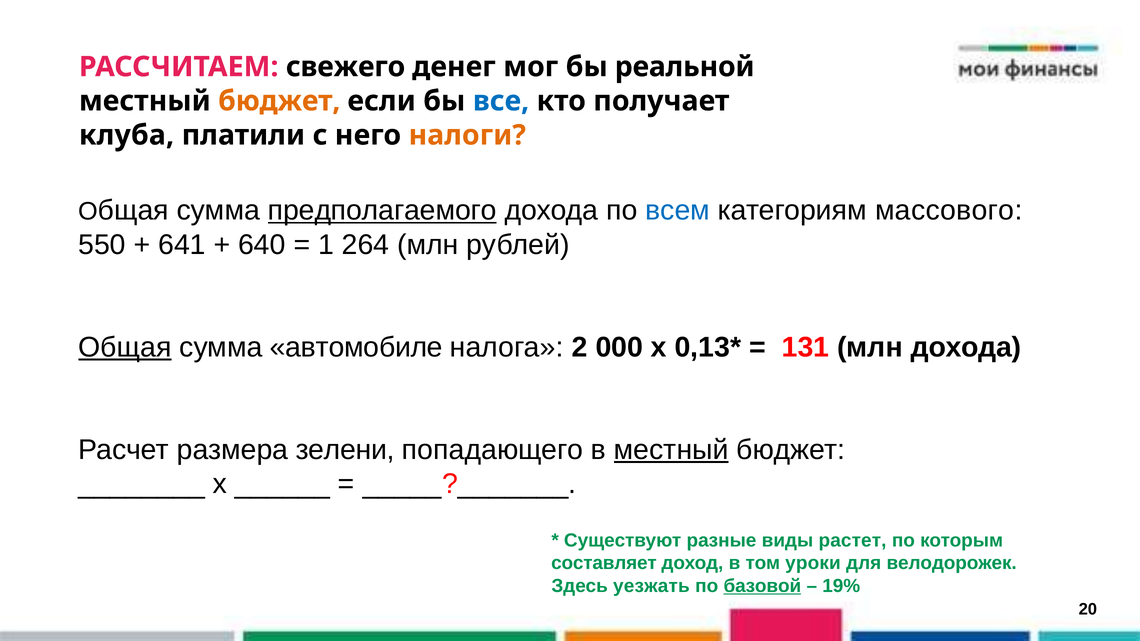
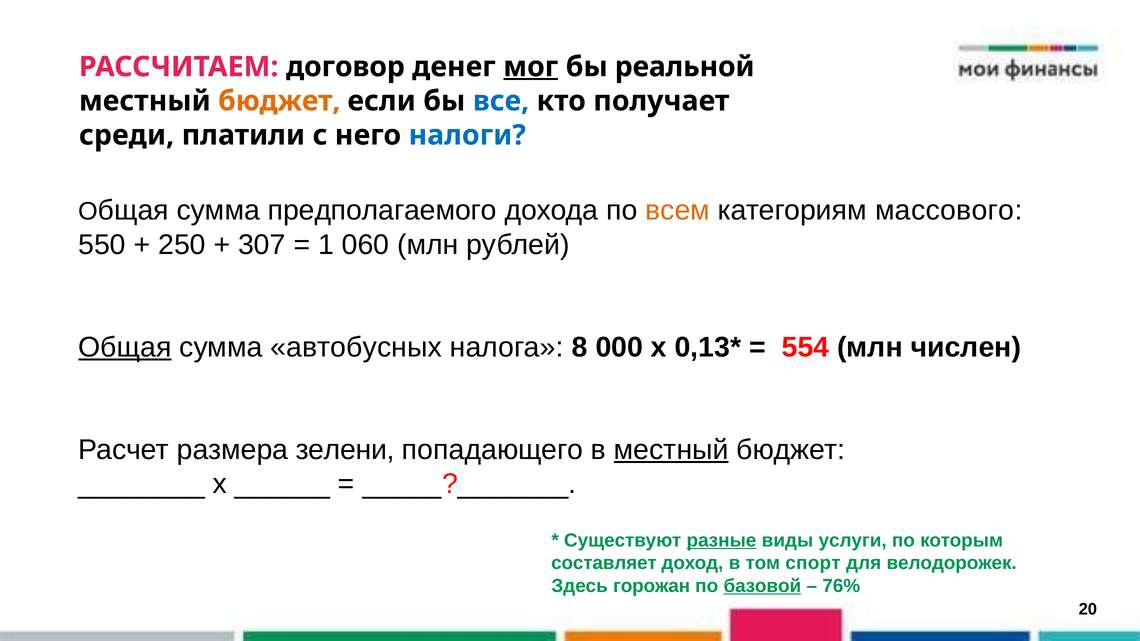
свежего: свежего -> договор (345, 67)
мог underline: none -> present (531, 67)
клуба: клуба -> среди (127, 135)
налоги colour: orange -> blue (467, 135)
предполагаемого underline: present -> none (382, 211)
всем colour: blue -> orange (678, 211)
641: 641 -> 250 (182, 245)
640: 640 -> 307 (262, 245)
264: 264 -> 060 (366, 245)
автомобиле: автомобиле -> автобусных (356, 347)
2: 2 -> 8 (580, 347)
131: 131 -> 554 (805, 347)
млн дохода: дохода -> числен (966, 347)
разные underline: none -> present (721, 541)
растет: растет -> услуги (853, 541)
уроки: уроки -> спорт (813, 563)
уезжать: уезжать -> горожан (652, 586)
19%: 19% -> 76% (841, 586)
